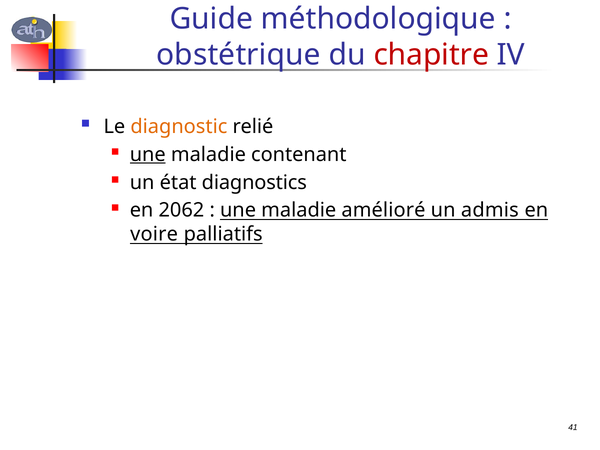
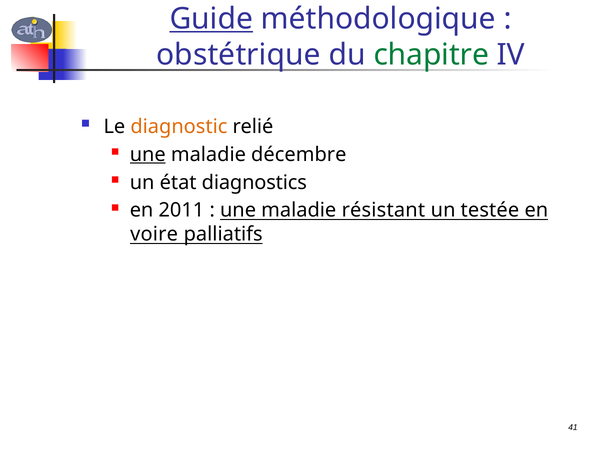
Guide underline: none -> present (211, 19)
chapitre colour: red -> green (431, 55)
contenant: contenant -> décembre (299, 154)
2062: 2062 -> 2011 (181, 210)
amélioré: amélioré -> résistant (383, 210)
admis: admis -> testée (490, 210)
